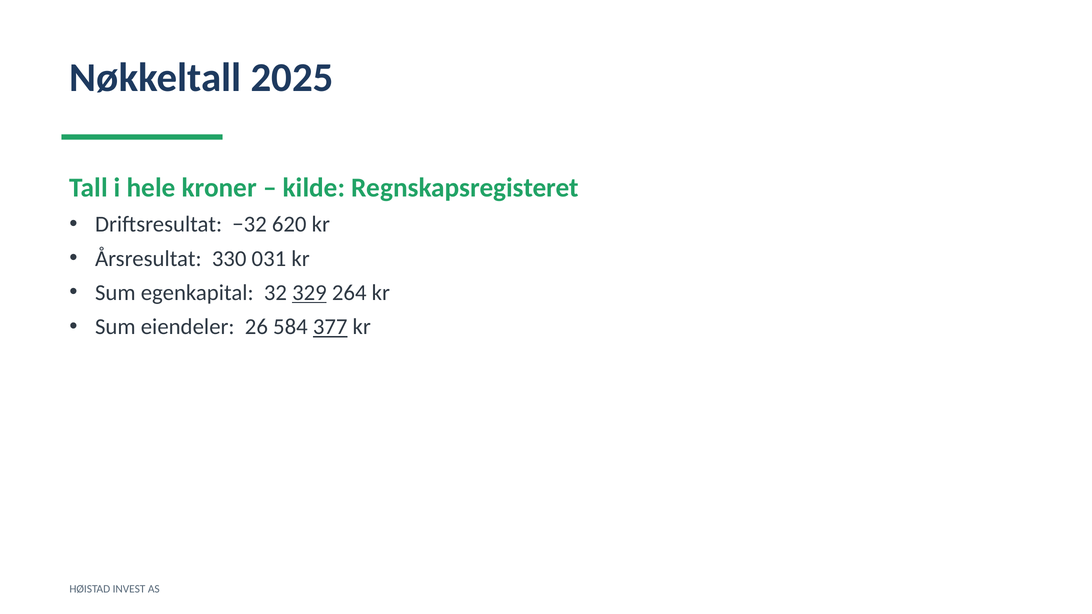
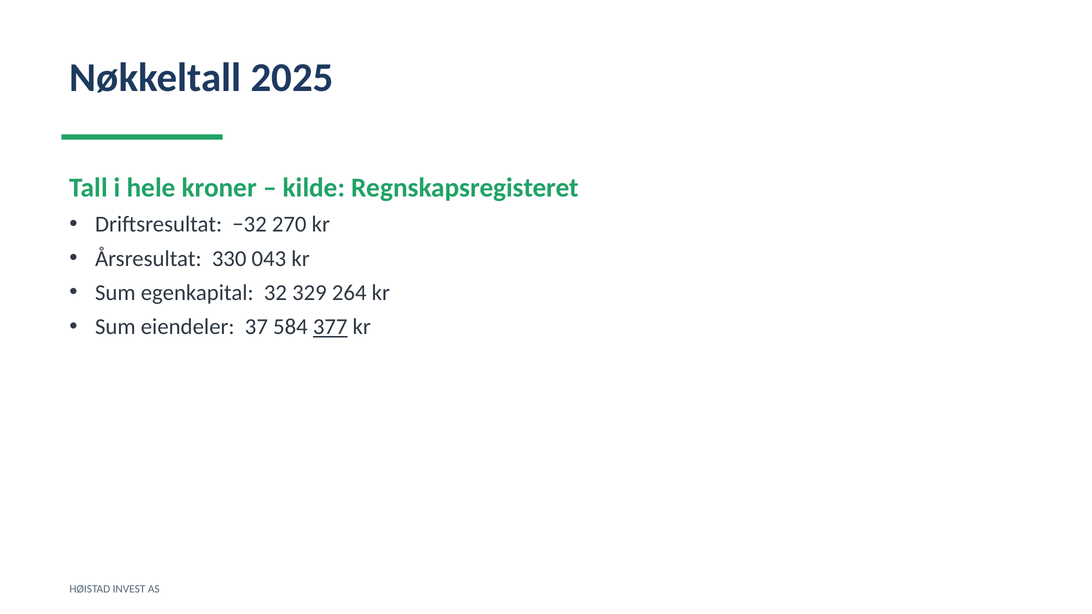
620: 620 -> 270 (289, 225)
031: 031 -> 043 (269, 259)
329 underline: present -> none (309, 293)
26: 26 -> 37 (256, 327)
